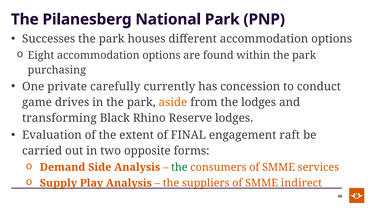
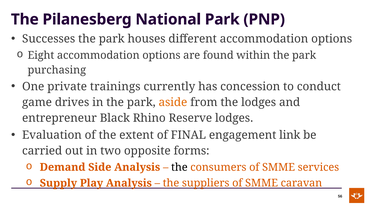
carefully: carefully -> trainings (115, 87)
transforming: transforming -> entrepreneur (59, 118)
raft: raft -> link (290, 135)
the colour: green -> black (179, 167)
indirect: indirect -> caravan (301, 183)
